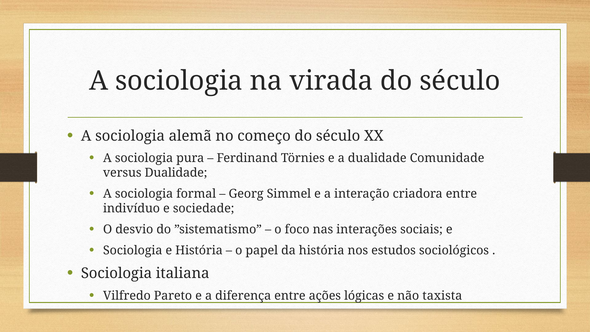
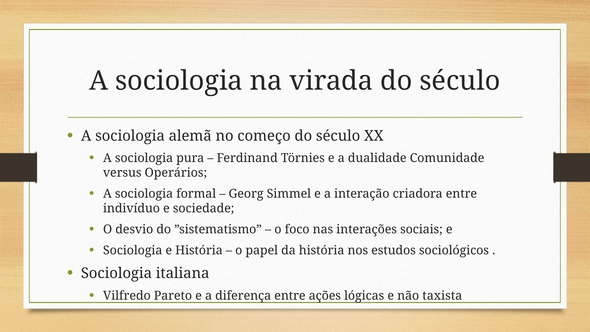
versus Dualidade: Dualidade -> Operários (176, 173)
